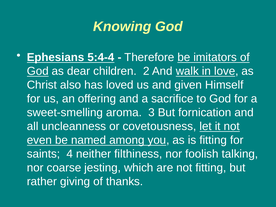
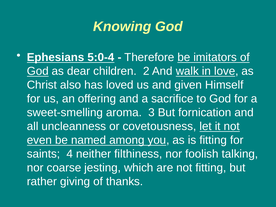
5:4-4: 5:4-4 -> 5:0-4 (101, 57)
